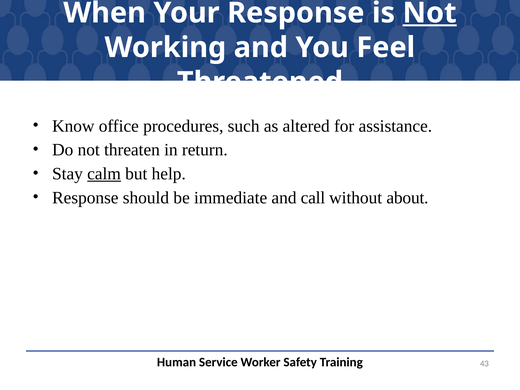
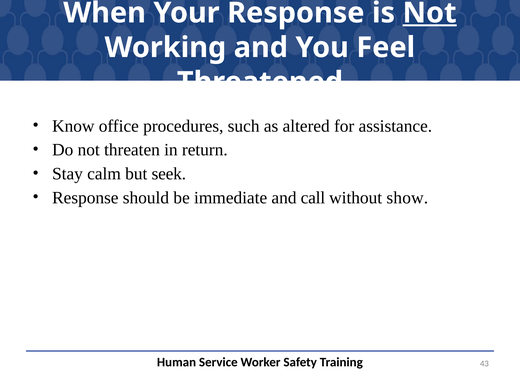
calm underline: present -> none (104, 174)
help: help -> seek (169, 174)
about: about -> show (407, 198)
